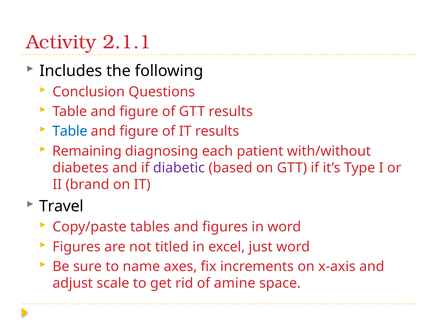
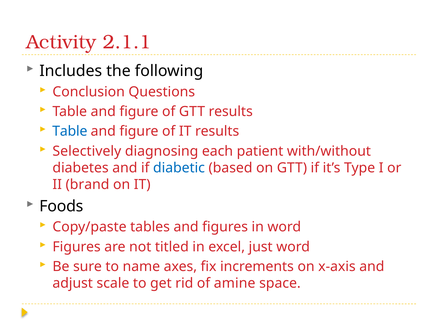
Remaining: Remaining -> Selectively (87, 151)
diabetic colour: purple -> blue (179, 168)
Travel: Travel -> Foods (61, 207)
